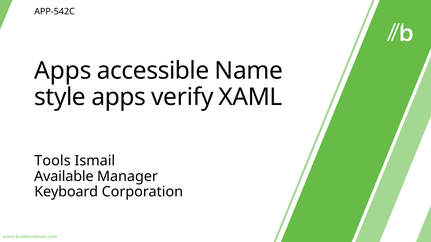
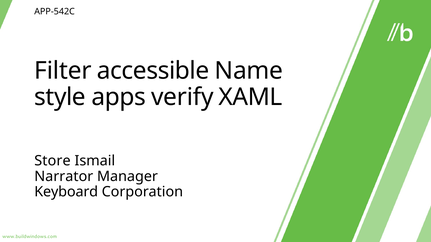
Apps: Apps -> Filter (63, 71)
Tools: Tools -> Store (52, 161)
Available: Available -> Narrator (64, 177)
